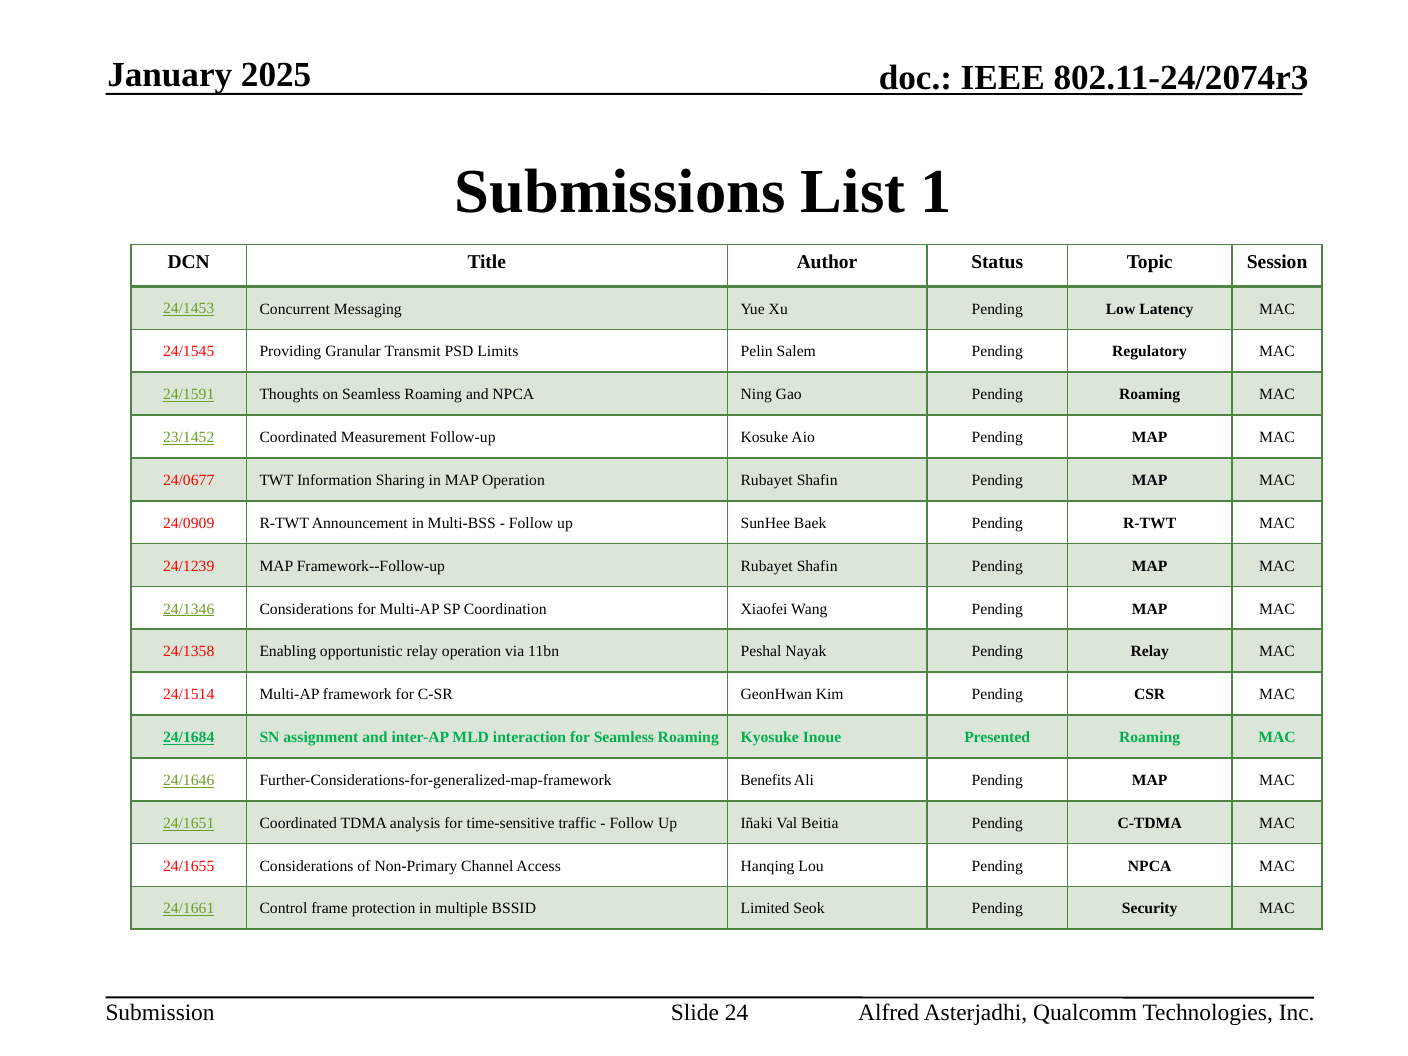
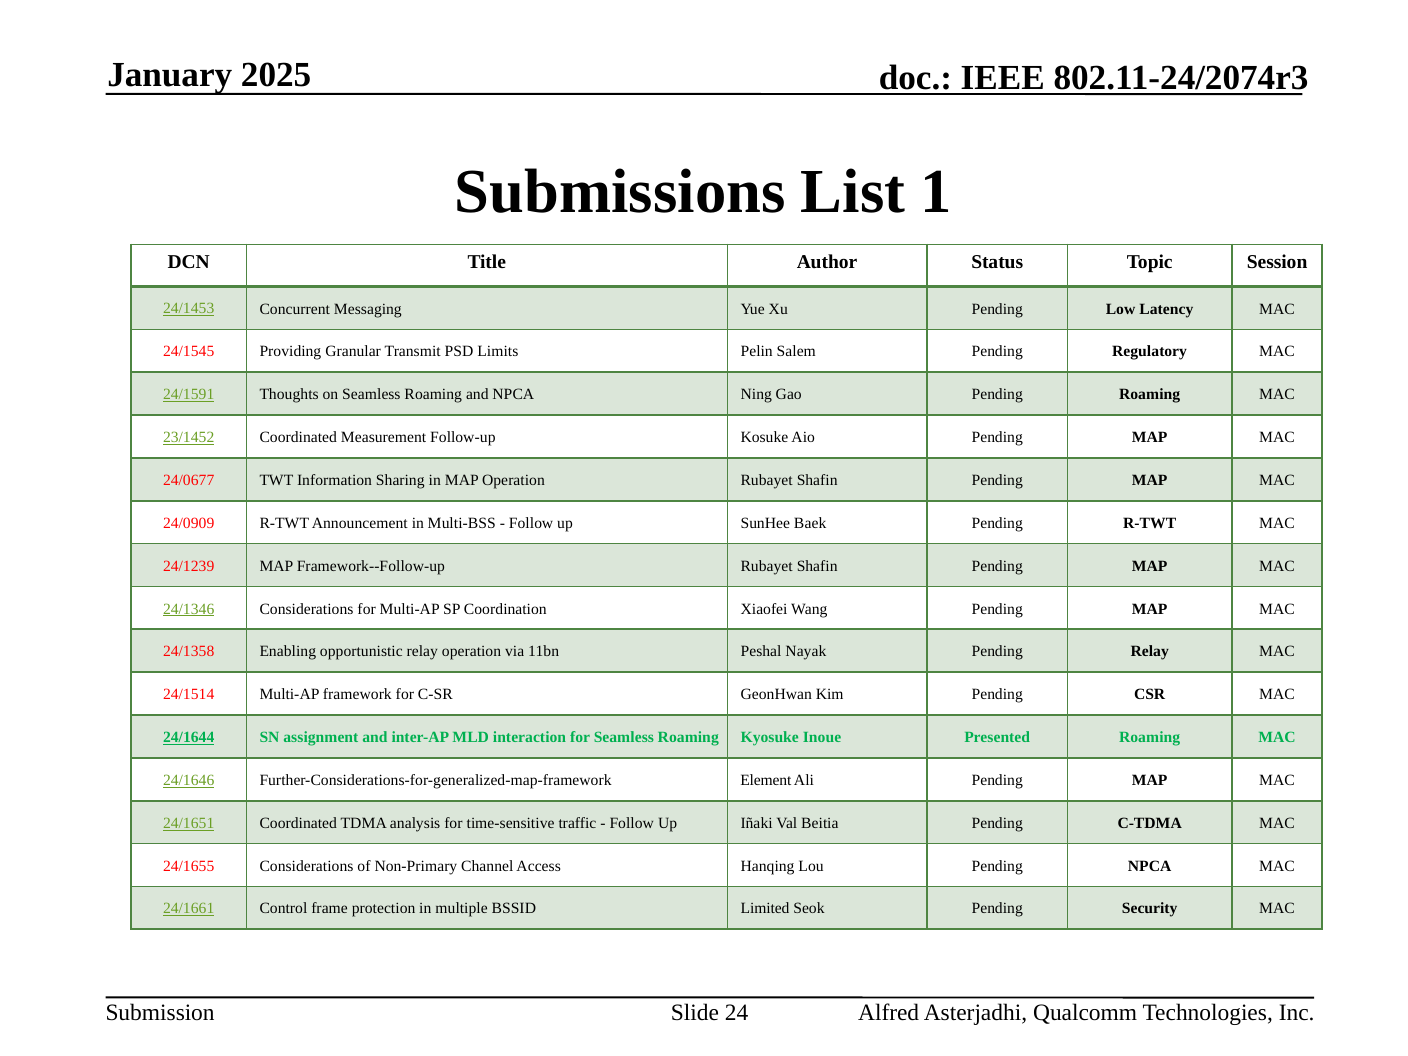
24/1684: 24/1684 -> 24/1644 (189, 737)
Benefits: Benefits -> Element (766, 780)
